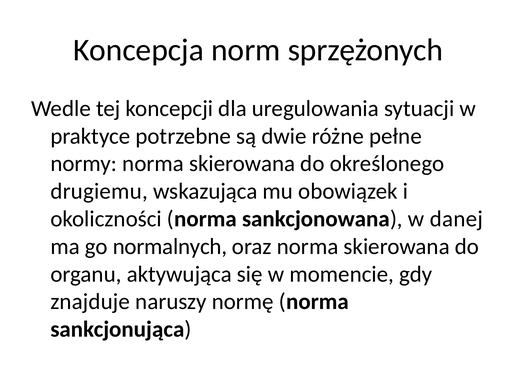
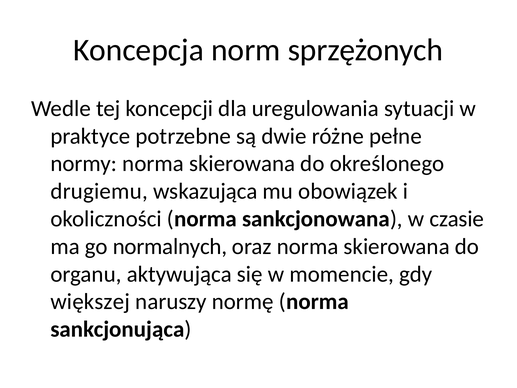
danej: danej -> czasie (457, 219)
znajduje: znajduje -> większej (90, 302)
